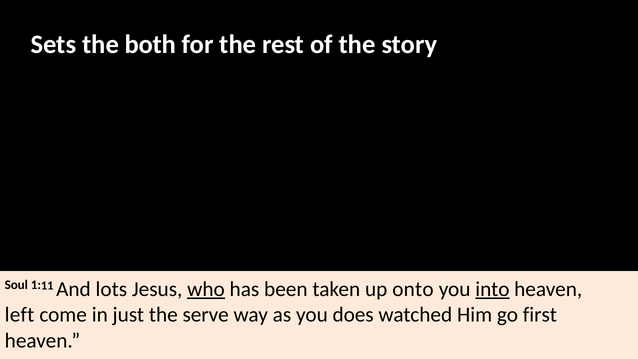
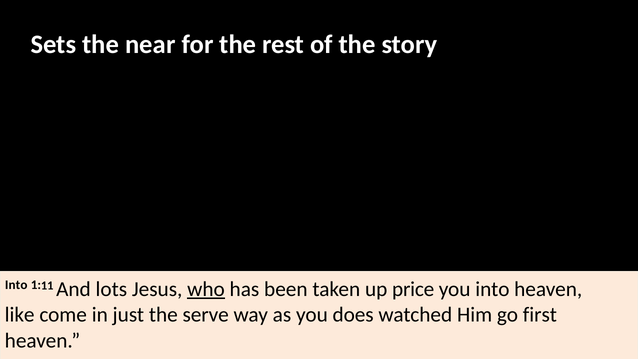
both: both -> near (150, 45)
Soul: Soul -> Into (16, 285)
onto: onto -> price (413, 289)
into underline: present -> none (492, 289)
left: left -> like (20, 315)
